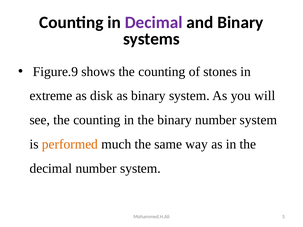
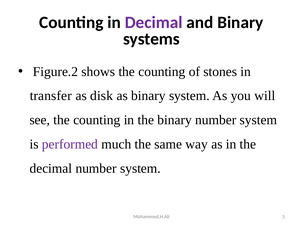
Figure.9: Figure.9 -> Figure.2 (55, 72)
extreme: extreme -> transfer (51, 96)
performed colour: orange -> purple (70, 144)
